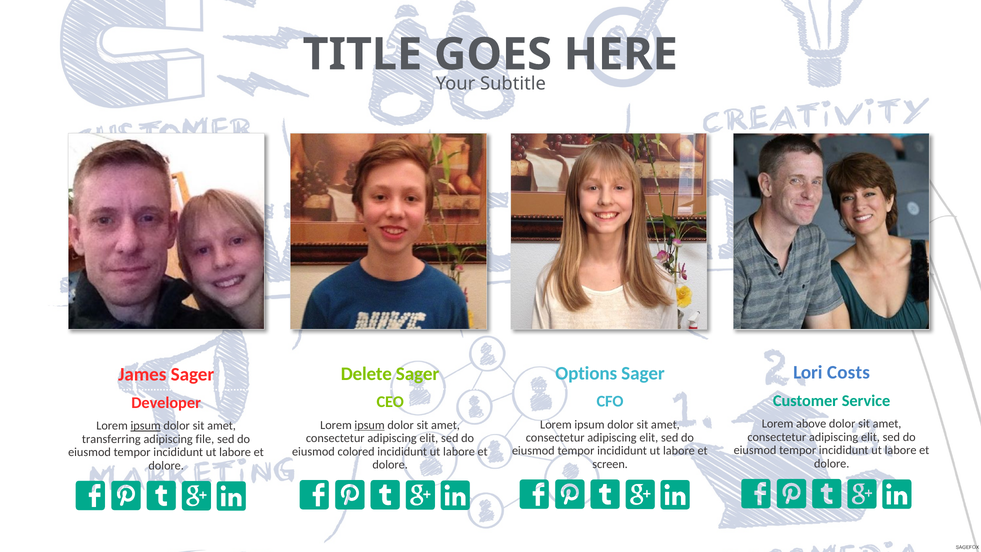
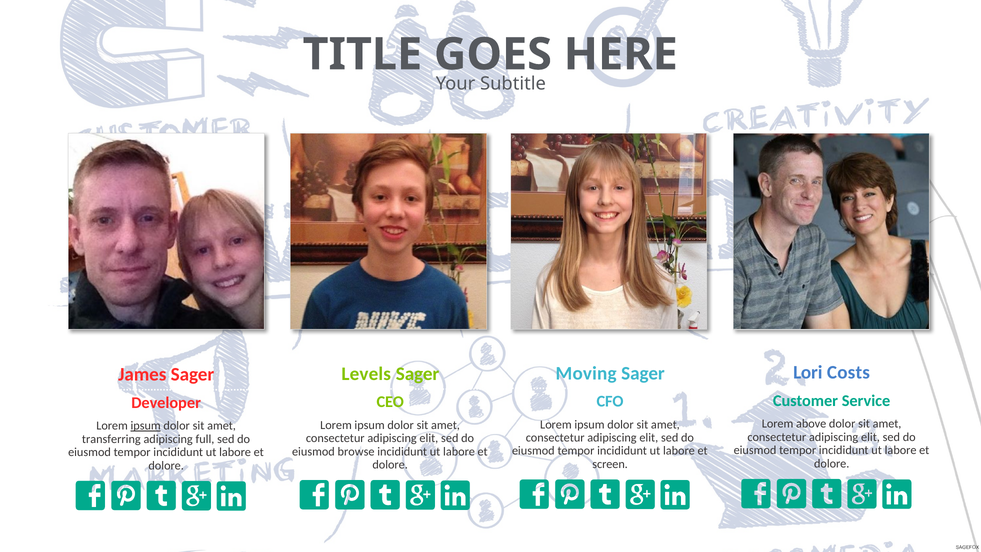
Options: Options -> Moving (586, 373)
Delete: Delete -> Levels (366, 374)
ipsum underline: present -> none (370, 425)
file: file -> full (205, 439)
colored: colored -> browse (356, 451)
